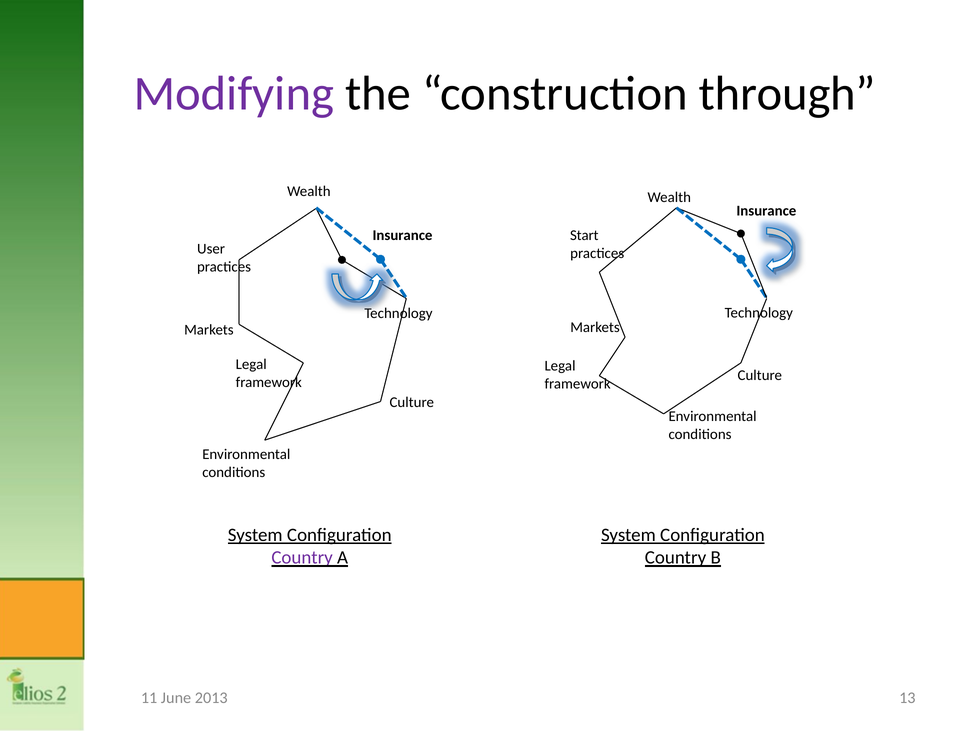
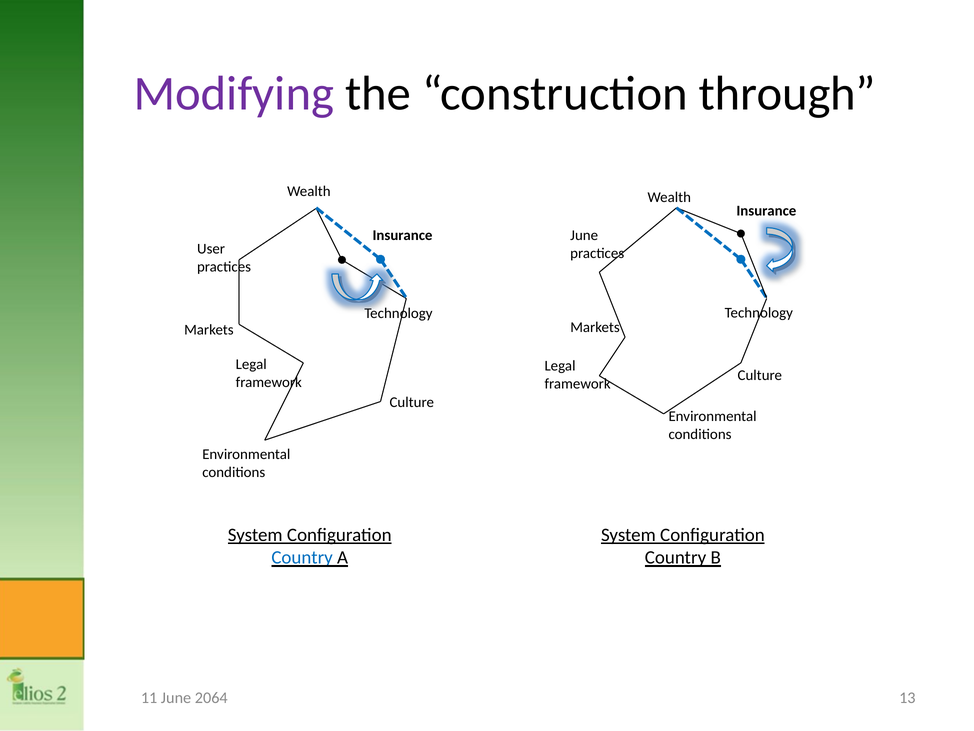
Start: Start -> June (584, 235)
Country colour: purple -> blue (302, 557)
2013: 2013 -> 2064 (211, 697)
